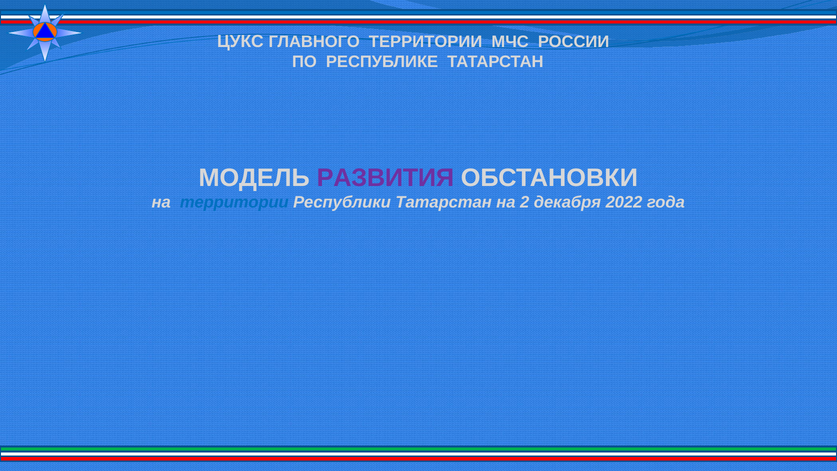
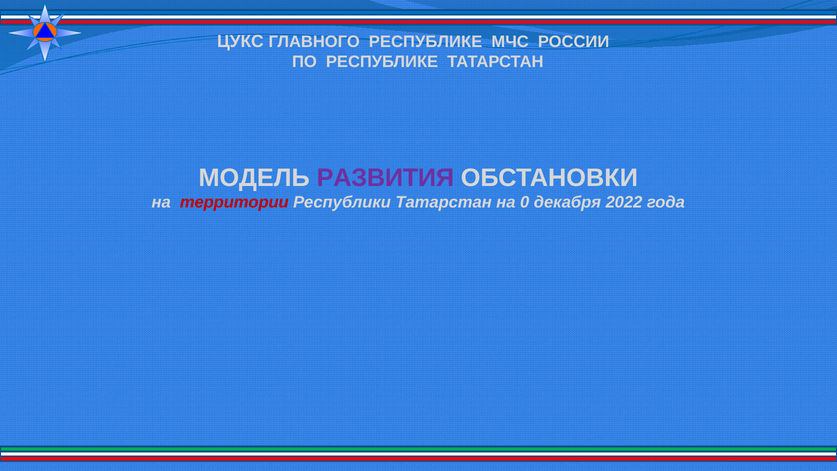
ГЛАВНОГО ТЕРРИТОРИИ: ТЕРРИТОРИИ -> РЕСПУБЛИКЕ (426, 42)
территории colour: blue -> red (234, 202)
2: 2 -> 0 (525, 202)
